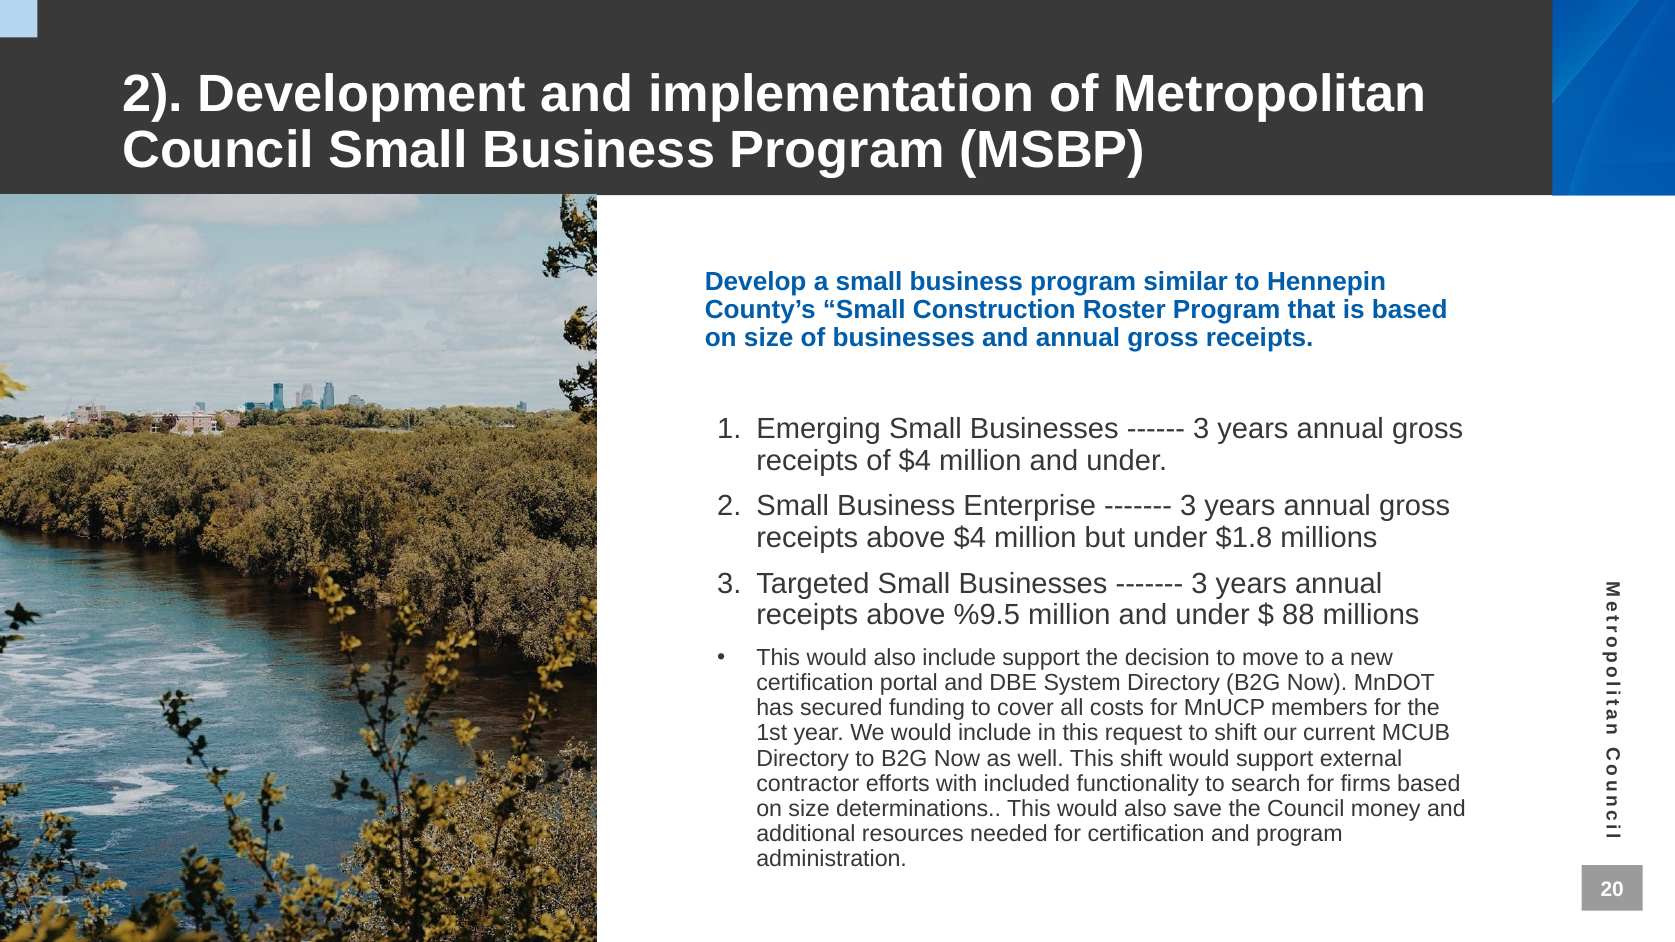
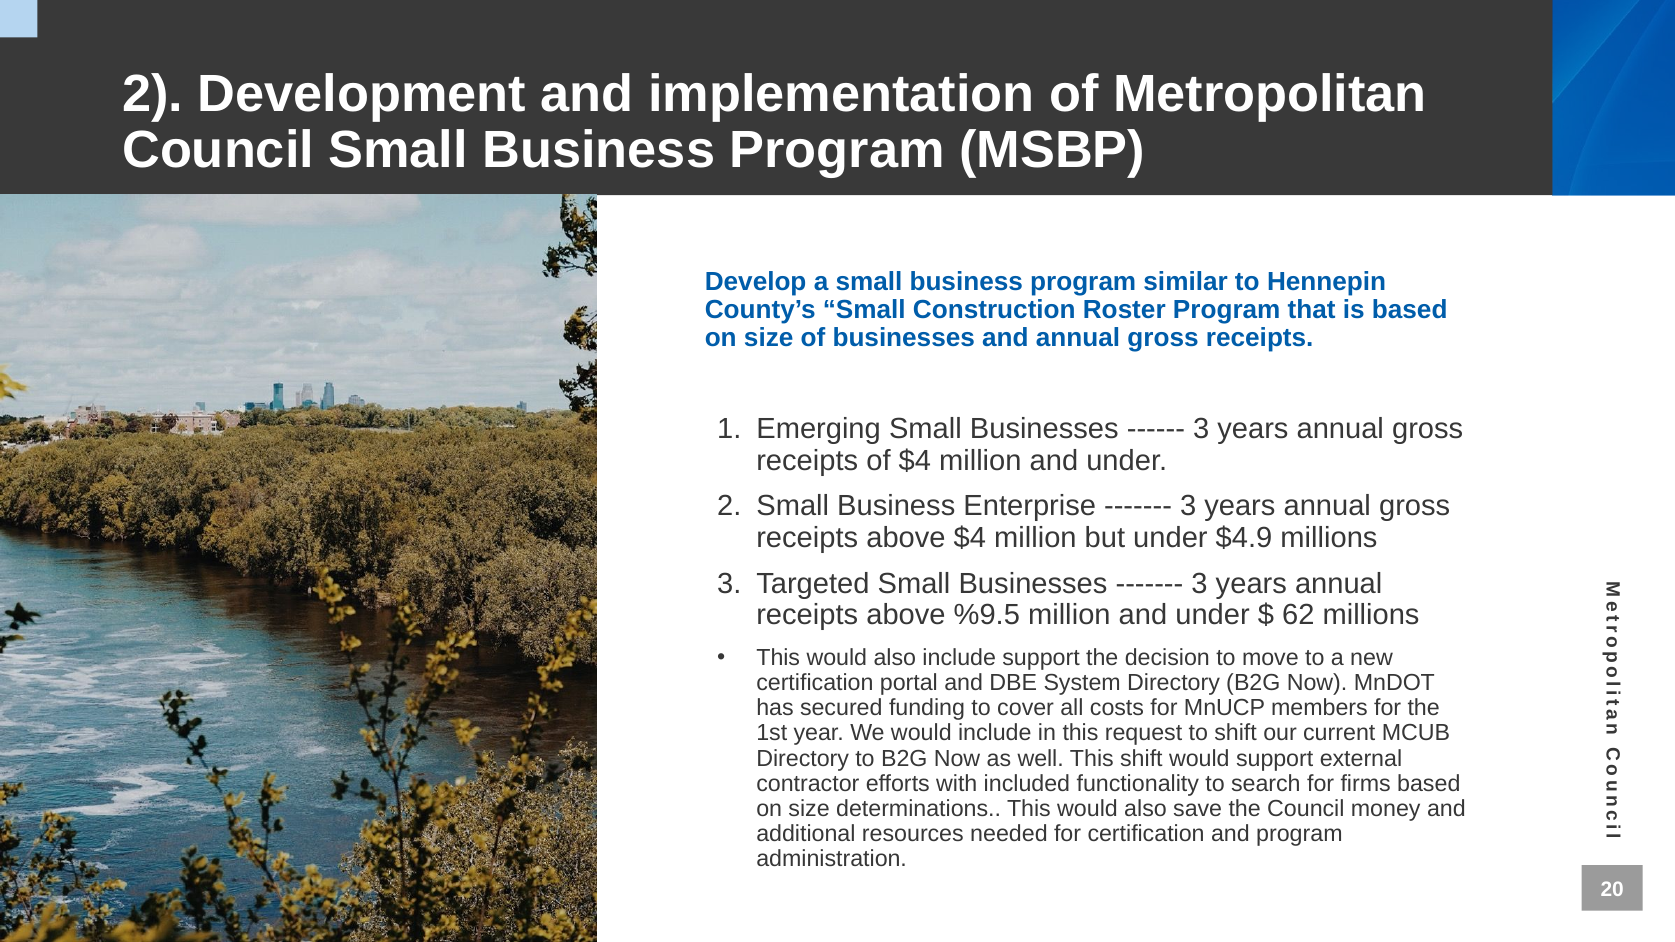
$1.8: $1.8 -> $4.9 (1244, 538)
88: 88 -> 62 (1298, 615)
